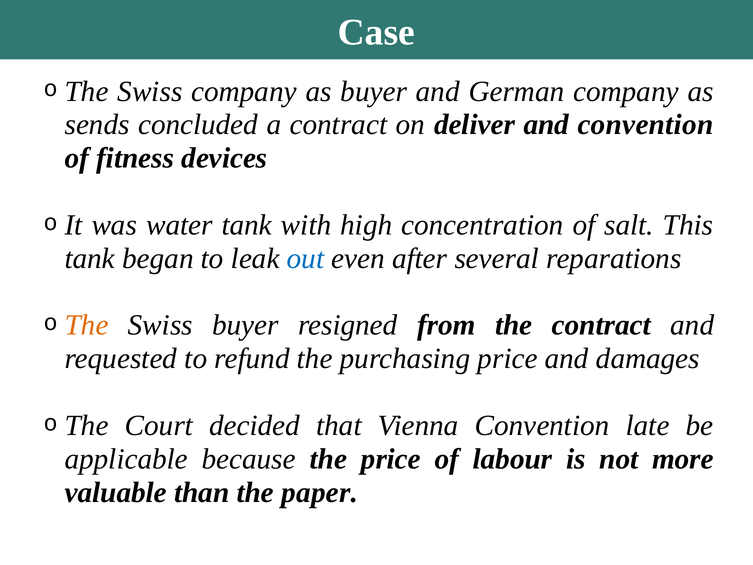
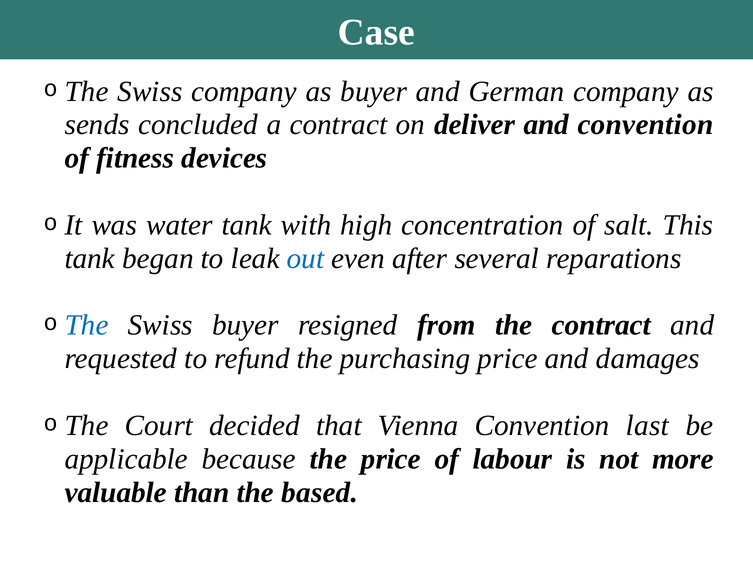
The colour: orange -> blue (87, 325)
late: late -> last (647, 425)
paper: paper -> based (320, 492)
